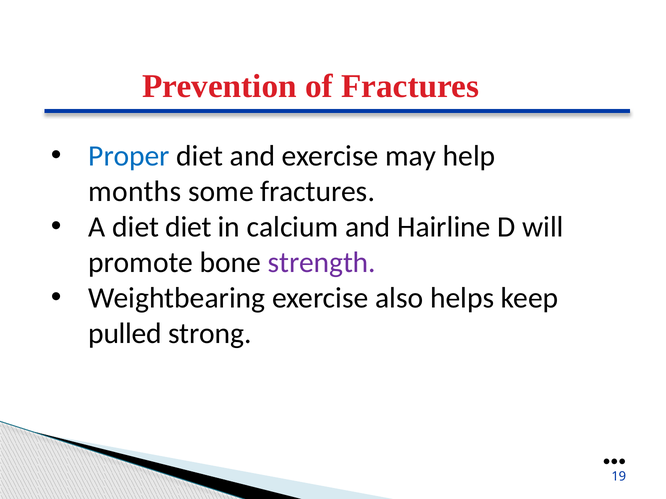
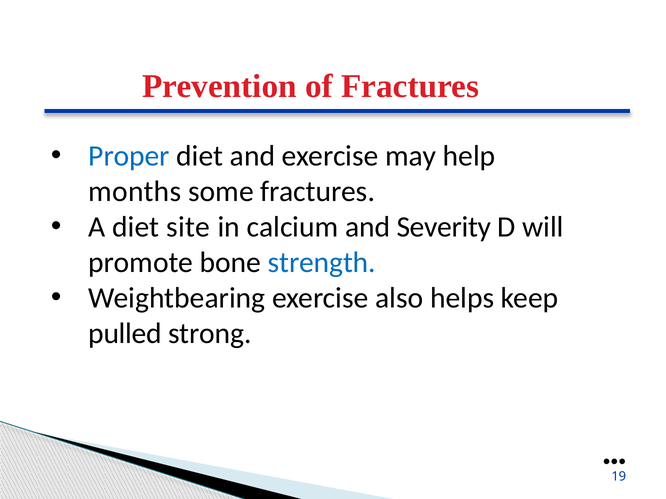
diet diet: diet -> site (188, 227)
Hairline: Hairline -> Severity (444, 227)
strength colour: purple -> blue (322, 263)
